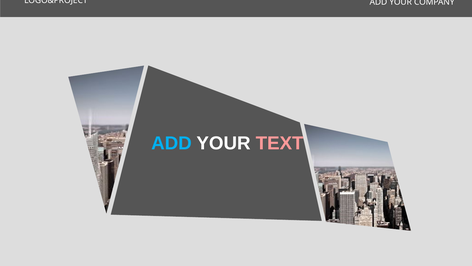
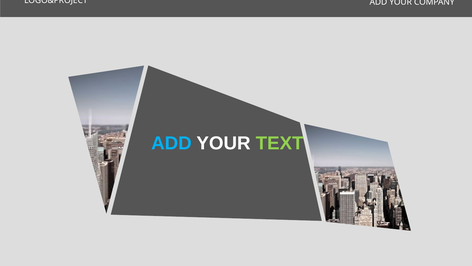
TEXT colour: pink -> light green (280, 143)
